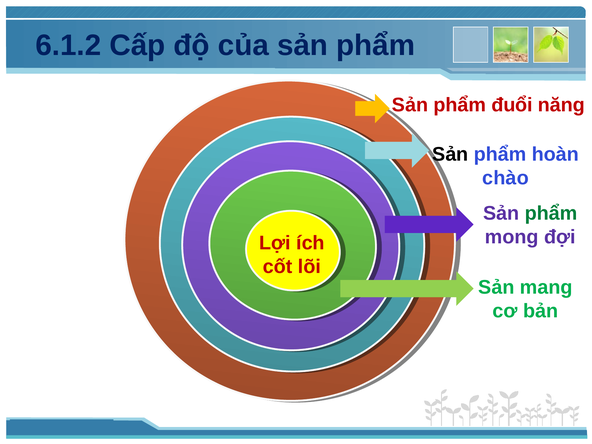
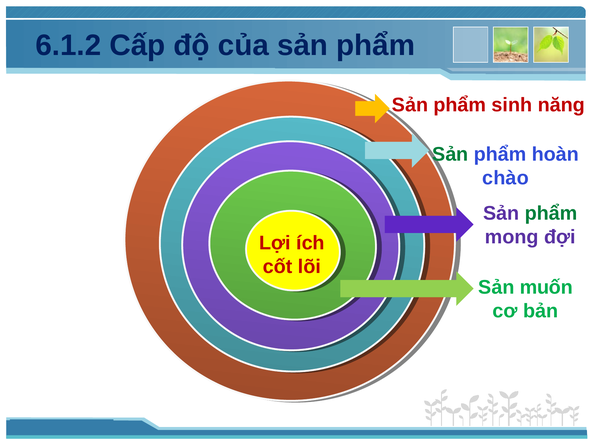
đuổi: đuổi -> sinh (512, 105)
Sản colour: black -> green (450, 154)
mang: mang -> muốn (546, 287)
